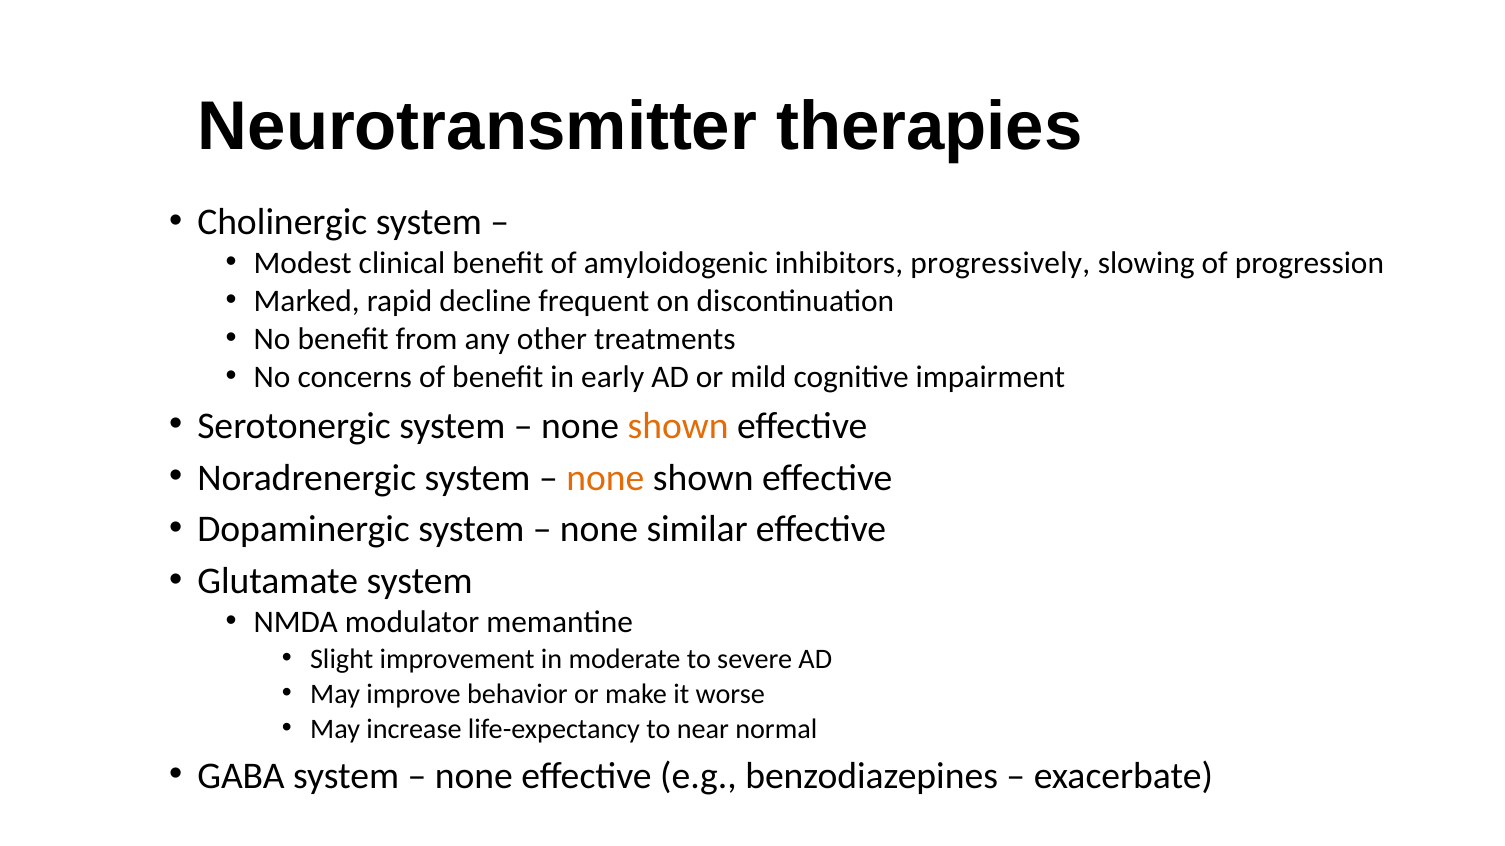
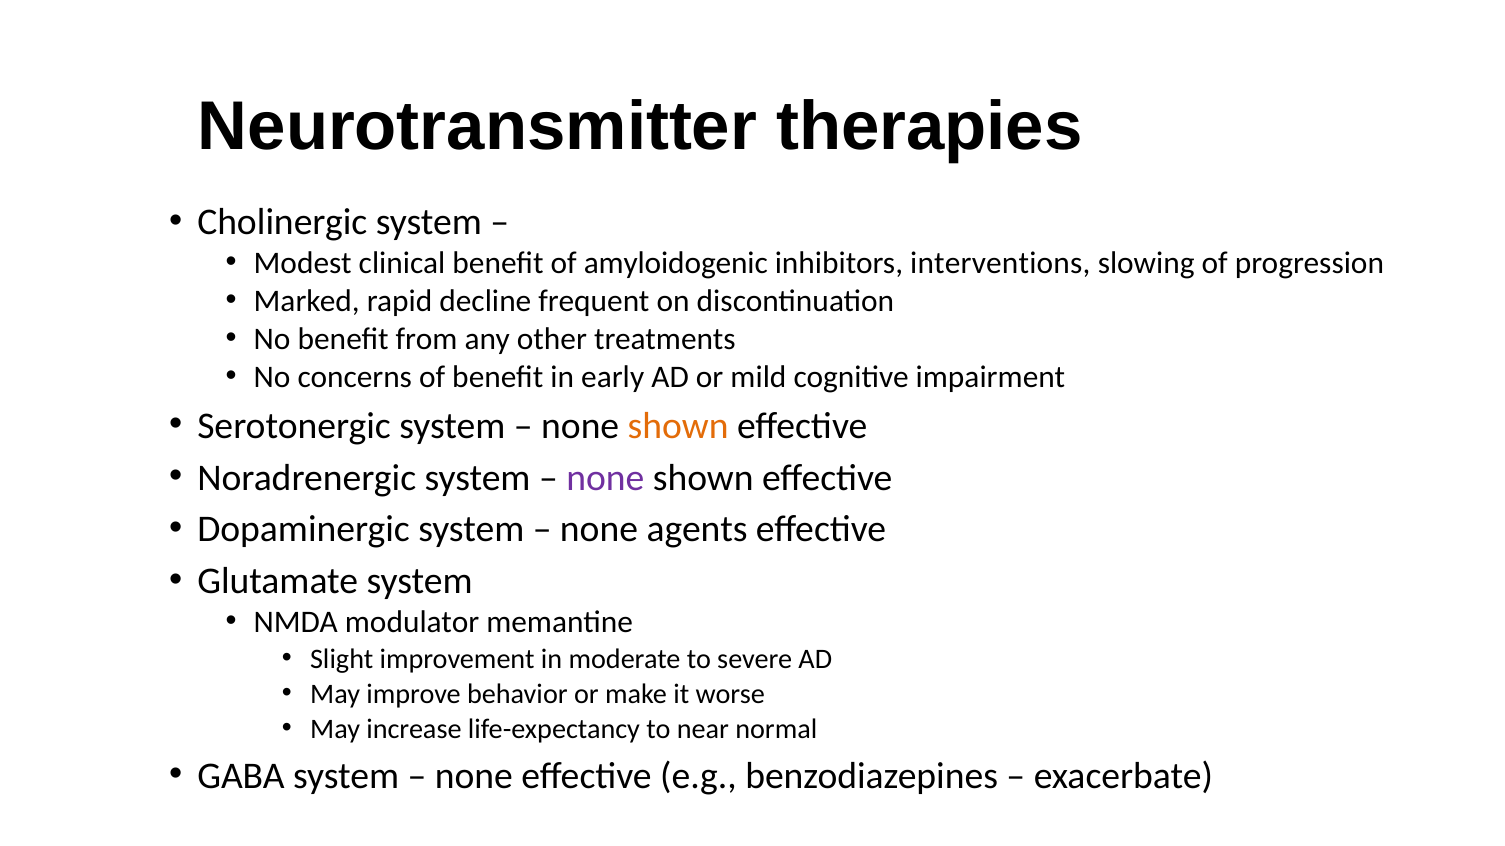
progressively: progressively -> interventions (1000, 264)
none colour: orange -> purple (605, 478)
similar: similar -> agents (697, 530)
